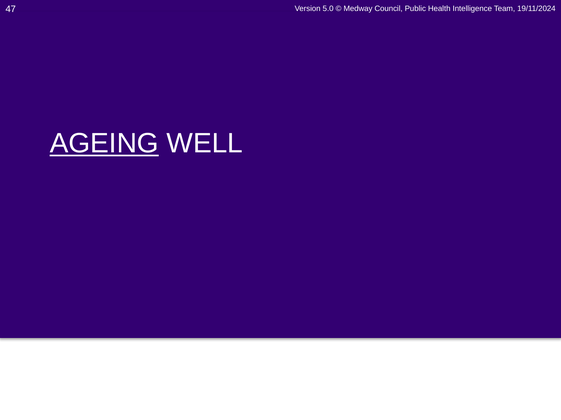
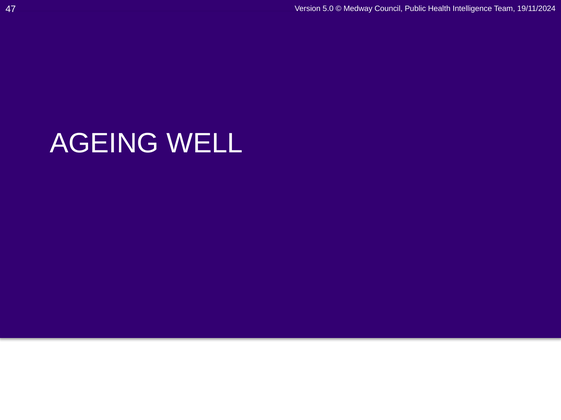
AGEING underline: present -> none (104, 144)
